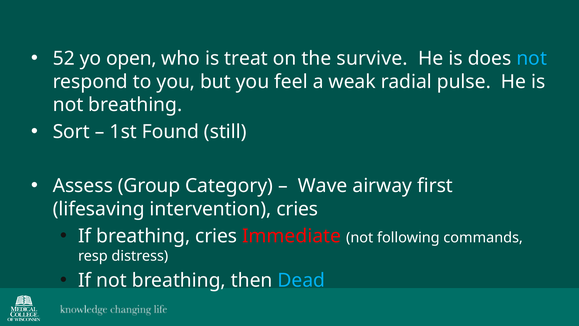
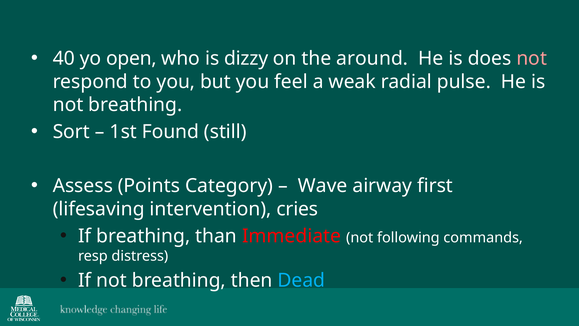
52: 52 -> 40 (64, 58)
treat: treat -> dizzy (246, 58)
survive: survive -> around (372, 58)
not colour: light blue -> pink (532, 58)
Group: Group -> Points (149, 186)
breathing cries: cries -> than (216, 236)
